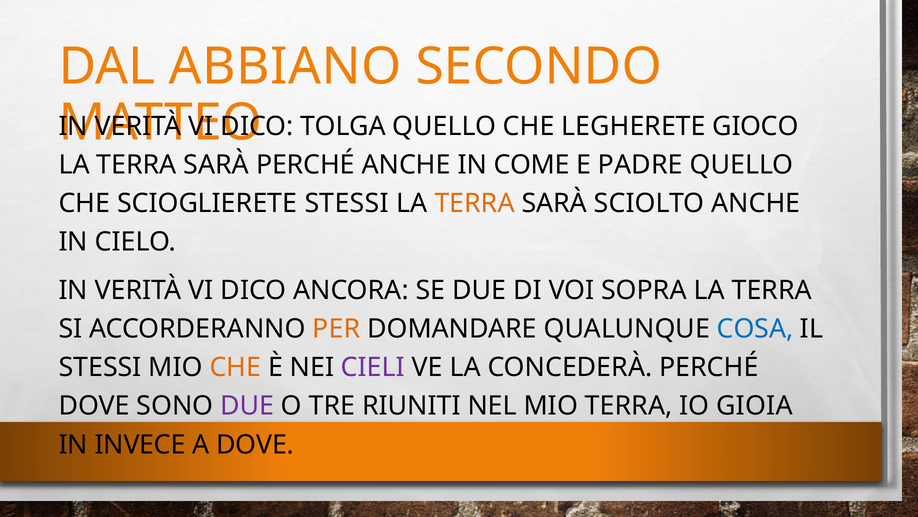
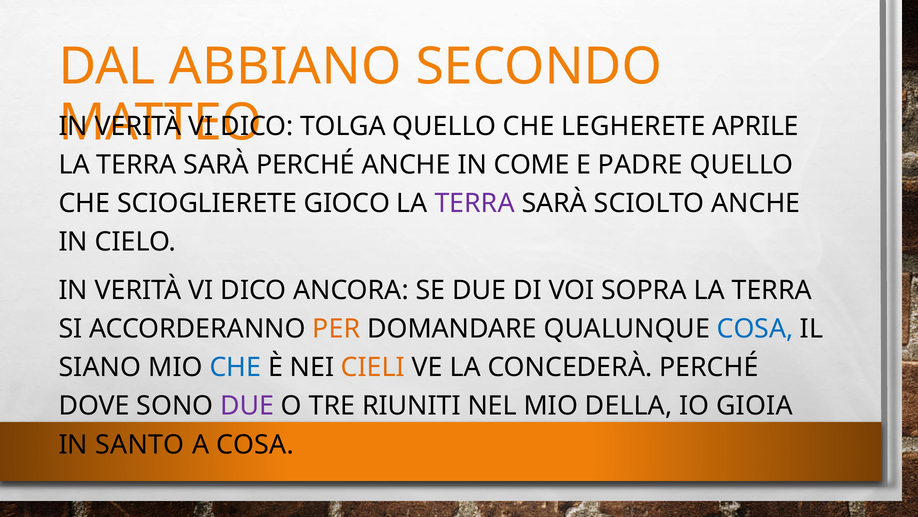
GIOCO: GIOCO -> APRILE (755, 126)
SCIOGLIERETE STESSI: STESSI -> GIOCO (347, 203)
TERRA colour: orange -> purple (475, 203)
STESSI: STESSI -> SIANO (100, 367)
CHE colour: orange -> blue (235, 367)
CIELI colour: purple -> orange (373, 367)
MIO TERRA: TERRA -> DELLA (629, 406)
INVECE: INVECE -> SANTO (140, 444)
A DOVE: DOVE -> COSA (255, 444)
